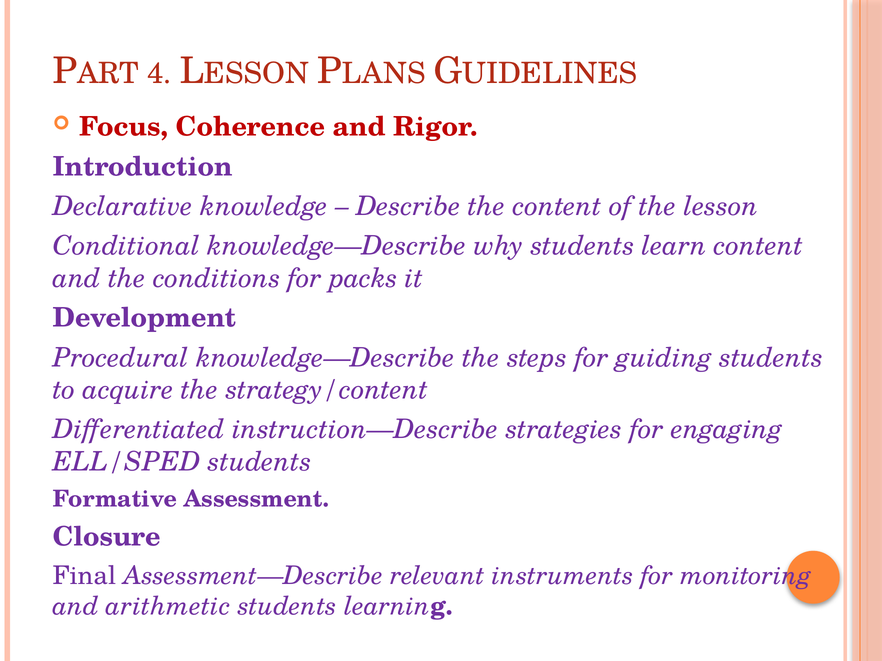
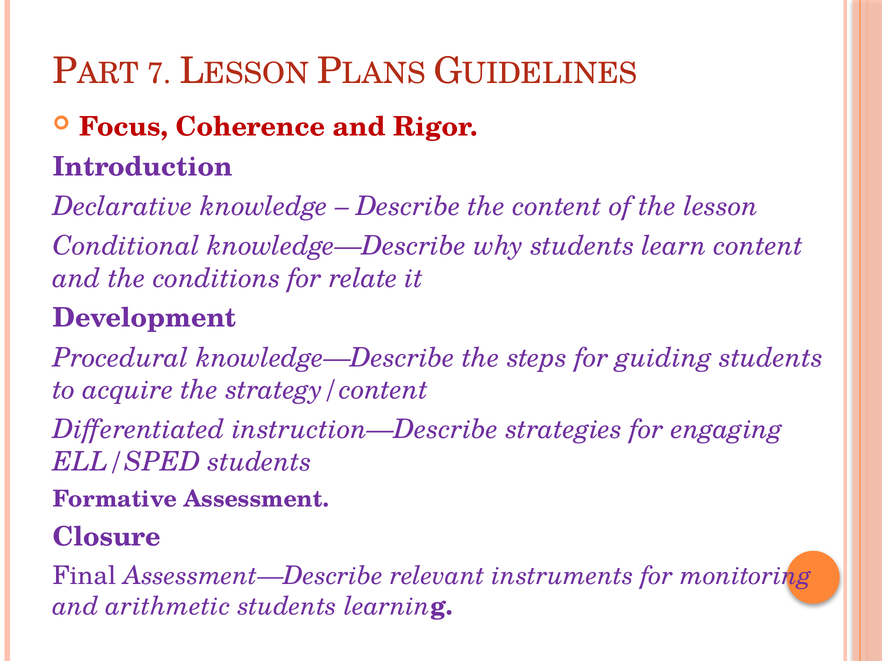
4: 4 -> 7 (159, 74)
packs: packs -> relate (363, 279)
